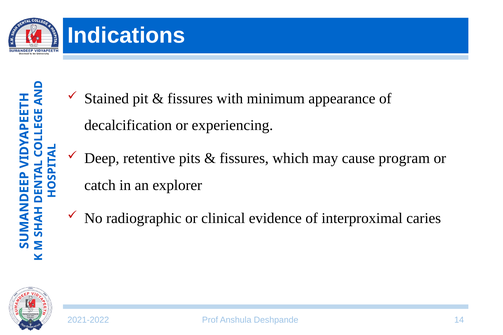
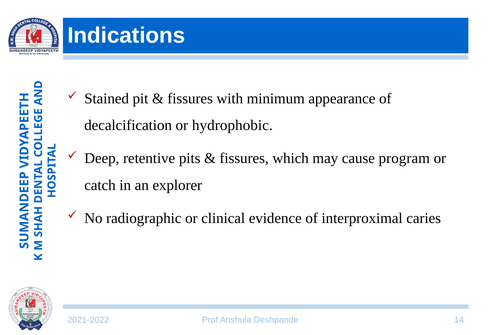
experiencing: experiencing -> hydrophobic (232, 125)
